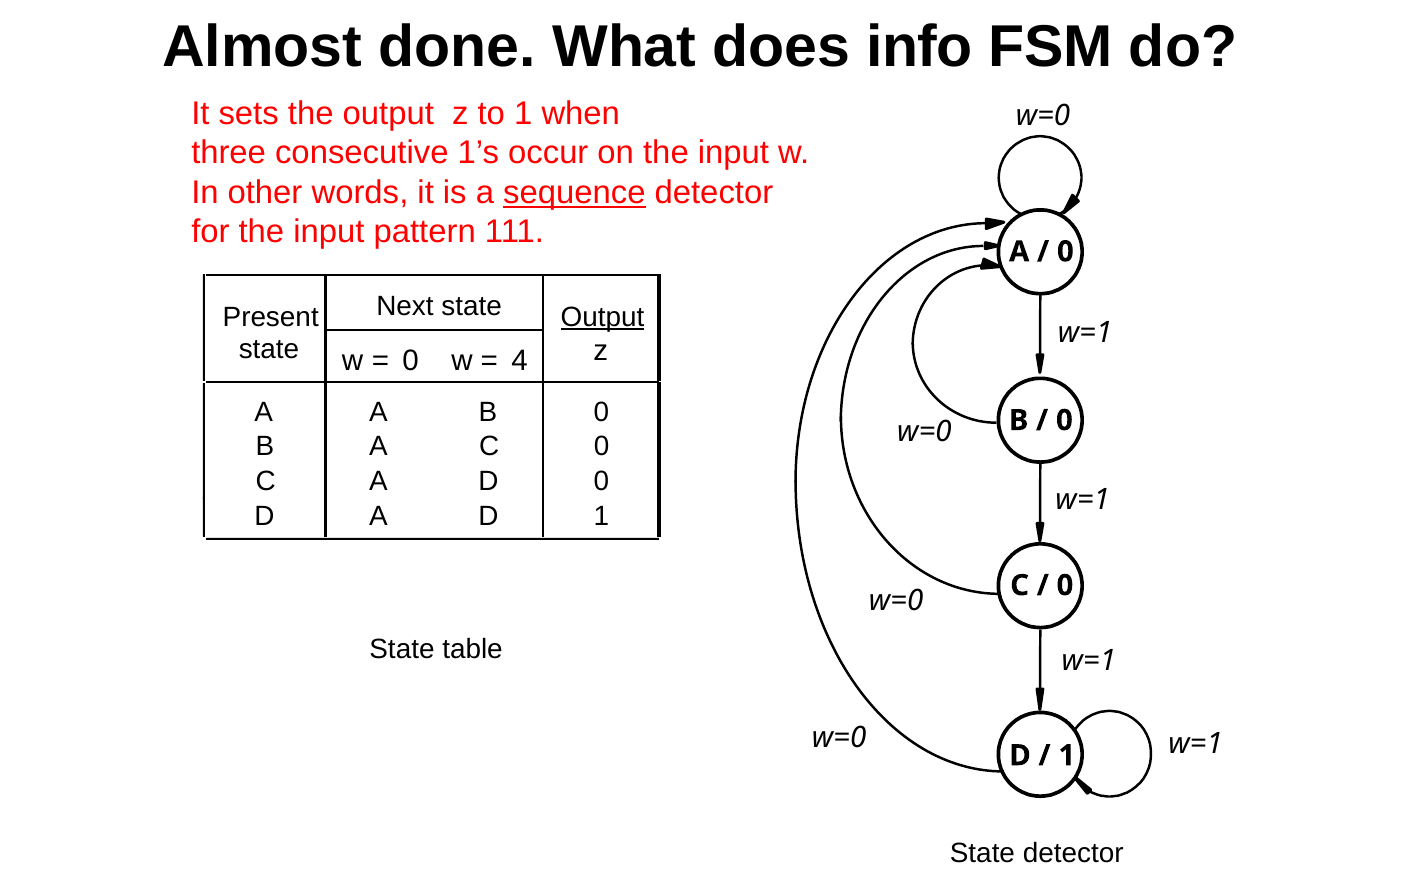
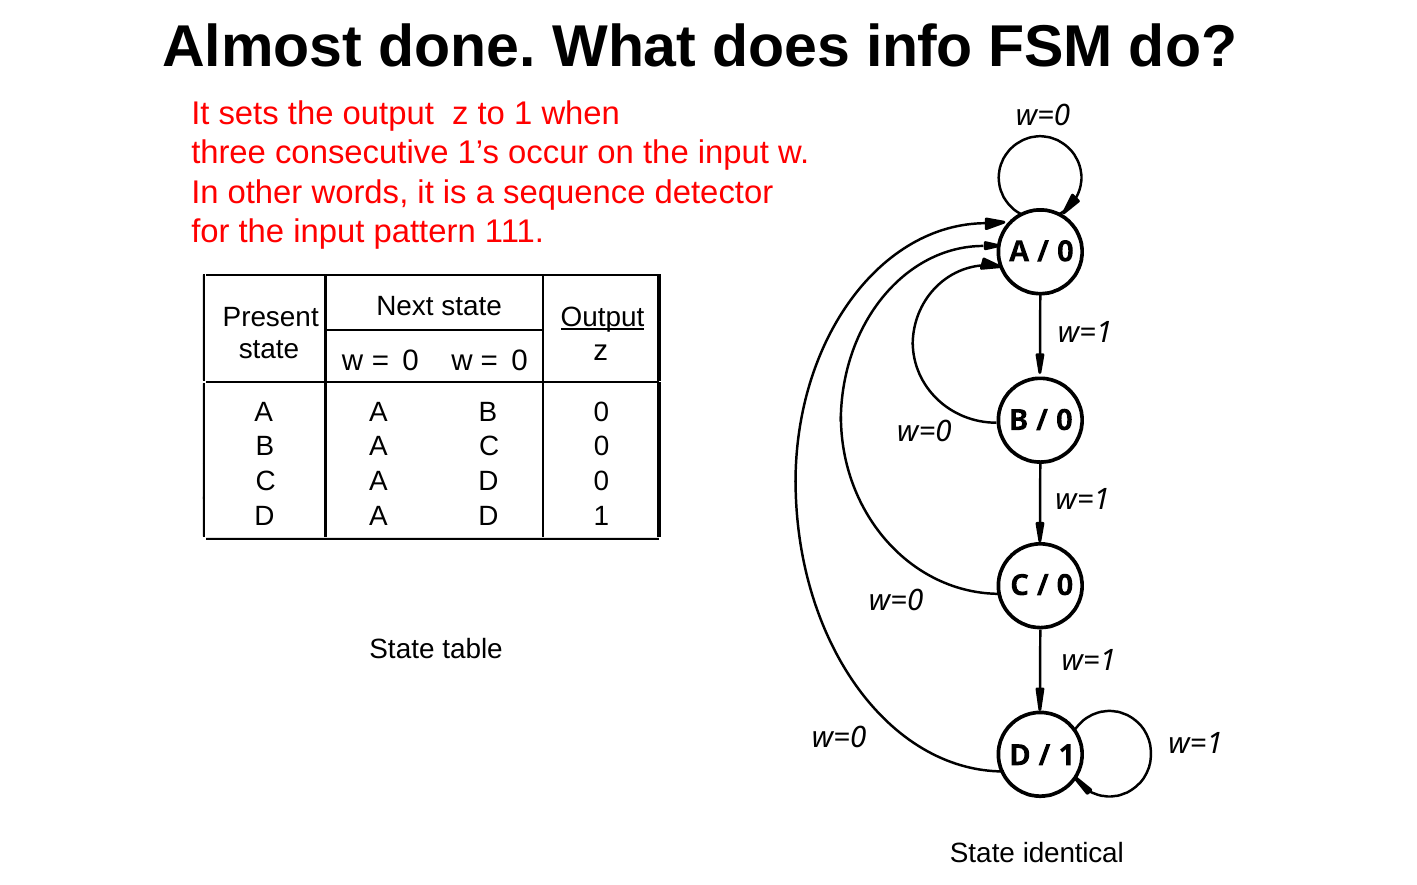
sequence underline: present -> none (574, 193)
4: 4 -> 0 (519, 361)
State detector: detector -> identical (1073, 854)
